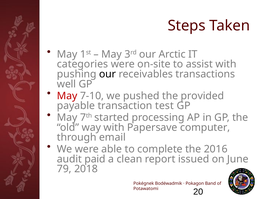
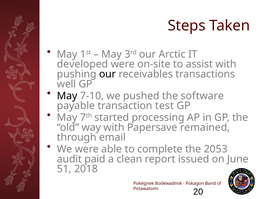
categories: categories -> developed (83, 64)
May colour: red -> black (67, 96)
provided: provided -> software (202, 96)
computer: computer -> remained (205, 128)
2016: 2016 -> 2053 (216, 150)
79: 79 -> 51 (64, 169)
